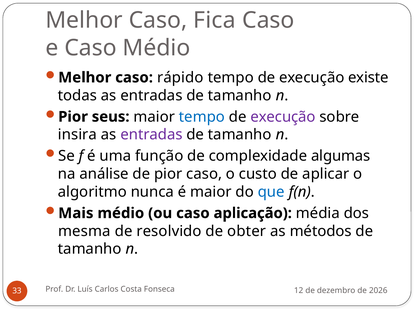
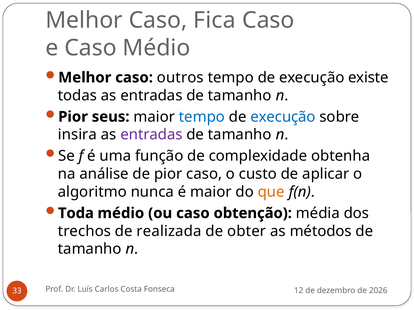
rápido: rápido -> outros (180, 78)
execução colour: purple -> blue (283, 117)
algumas: algumas -> obtenha (341, 156)
que colour: blue -> orange (271, 192)
Mais: Mais -> Toda (76, 214)
aplicação: aplicação -> obtenção (253, 214)
mesma: mesma -> trechos (84, 231)
resolvido: resolvido -> realizada (169, 231)
